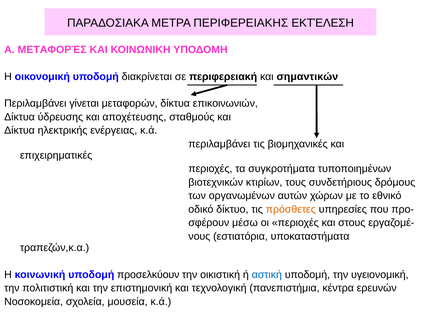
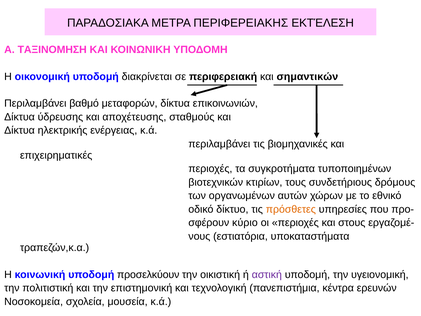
ΜΕΤΑΦΟΡΈΣ: ΜΕΤΑΦΟΡΈΣ -> ΤΑΞΙΝΟΜΗΣΗ (52, 50)
γίνεται: γίνεται -> βαθμό (84, 103)
μέσω: μέσω -> κύριο (245, 223)
αστική colour: blue -> purple (267, 274)
